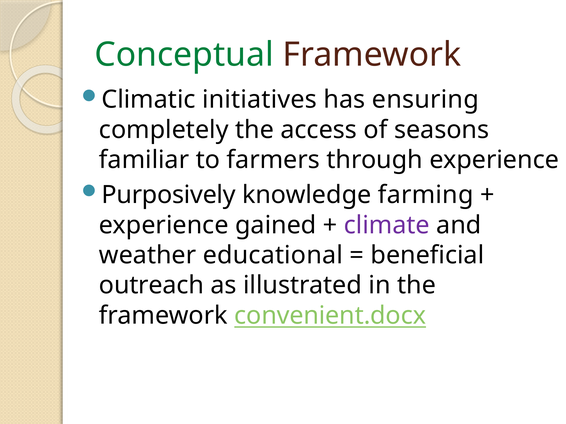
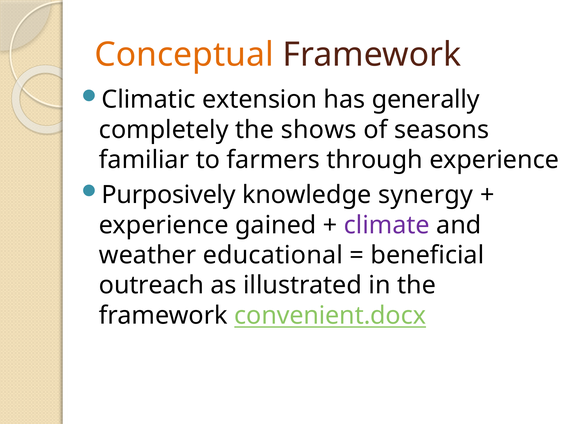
Conceptual colour: green -> orange (184, 55)
initiatives: initiatives -> extension (260, 100)
ensuring: ensuring -> generally (426, 100)
access: access -> shows (319, 130)
farming: farming -> synergy (426, 195)
